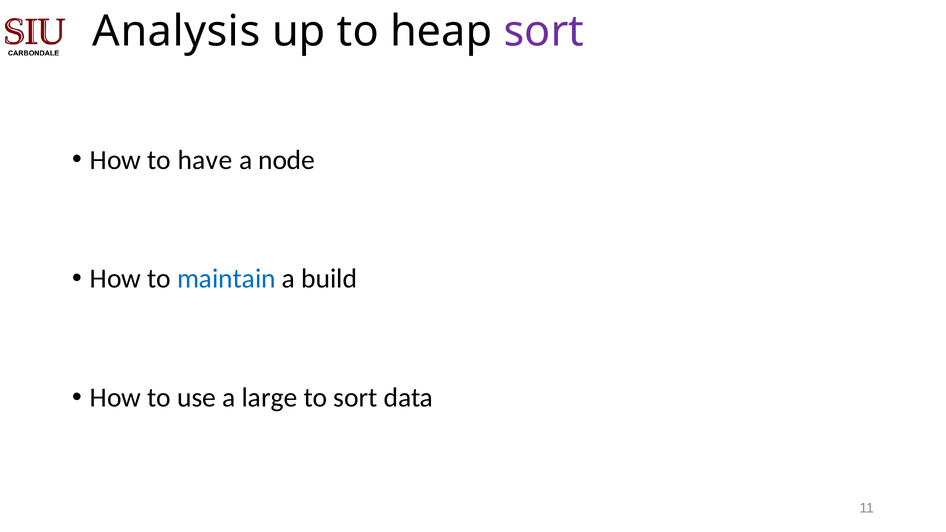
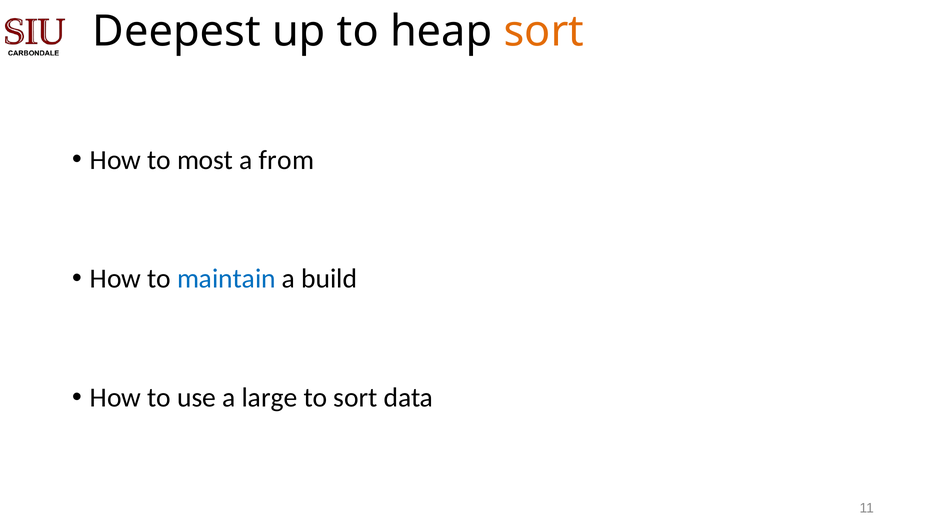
Analysis: Analysis -> Deepest (177, 32)
sort colour: purple -> orange (544, 32)
have: have -> most (205, 160)
node: node -> from (286, 160)
